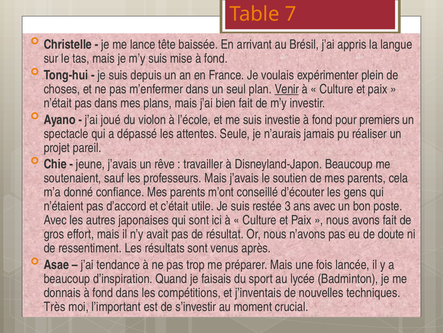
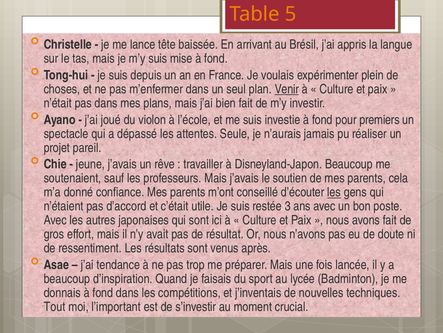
7: 7 -> 5 (291, 14)
les underline: none -> present (334, 192)
Très: Très -> Tout (55, 306)
